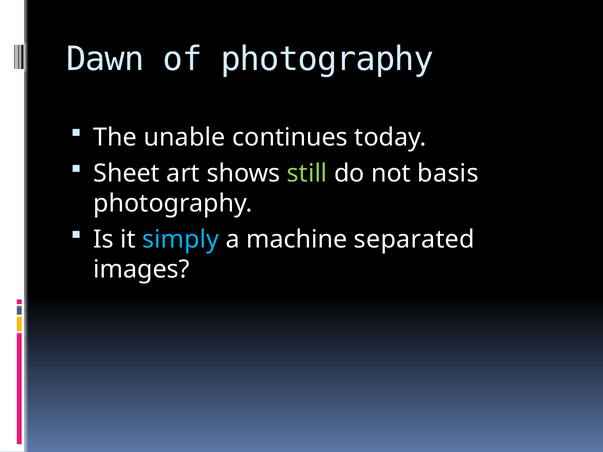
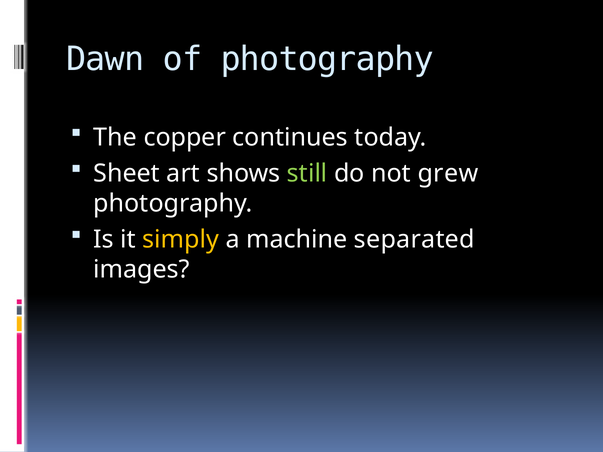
unable: unable -> copper (185, 137)
basis: basis -> grew (448, 173)
simply colour: light blue -> yellow (181, 240)
